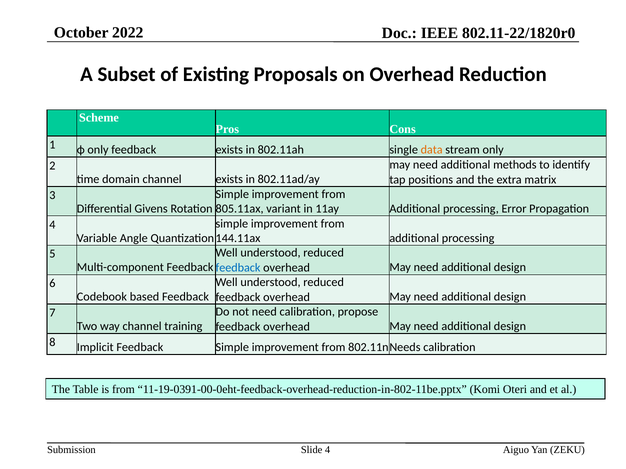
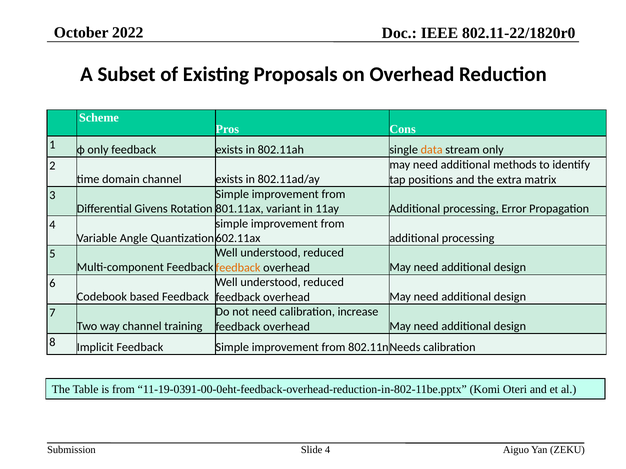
805.11ax: 805.11ax -> 801.11ax (240, 209)
144.11ax: 144.11ax -> 602.11ax (238, 239)
feedback colour: blue -> orange (238, 268)
propose: propose -> increase (358, 312)
